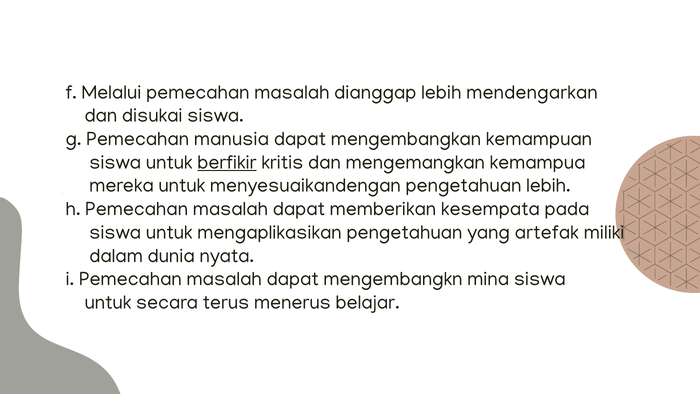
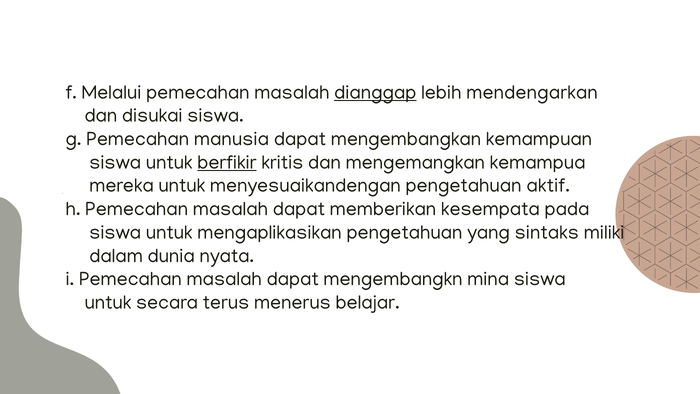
dianggap underline: none -> present (375, 92)
pengetahuan lebih: lebih -> aktif (548, 185)
artefak: artefak -> sintaks (547, 232)
